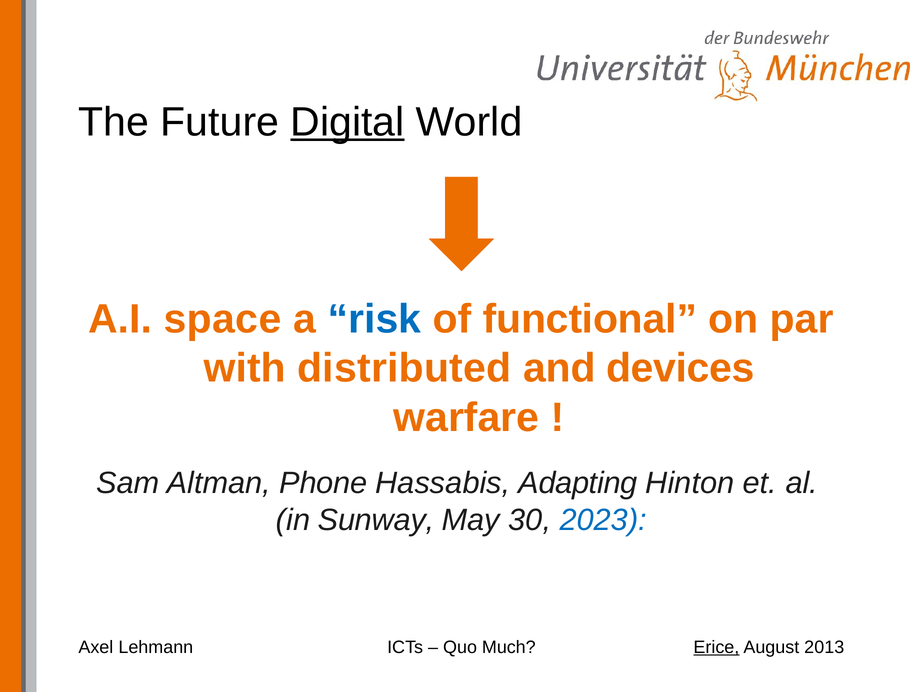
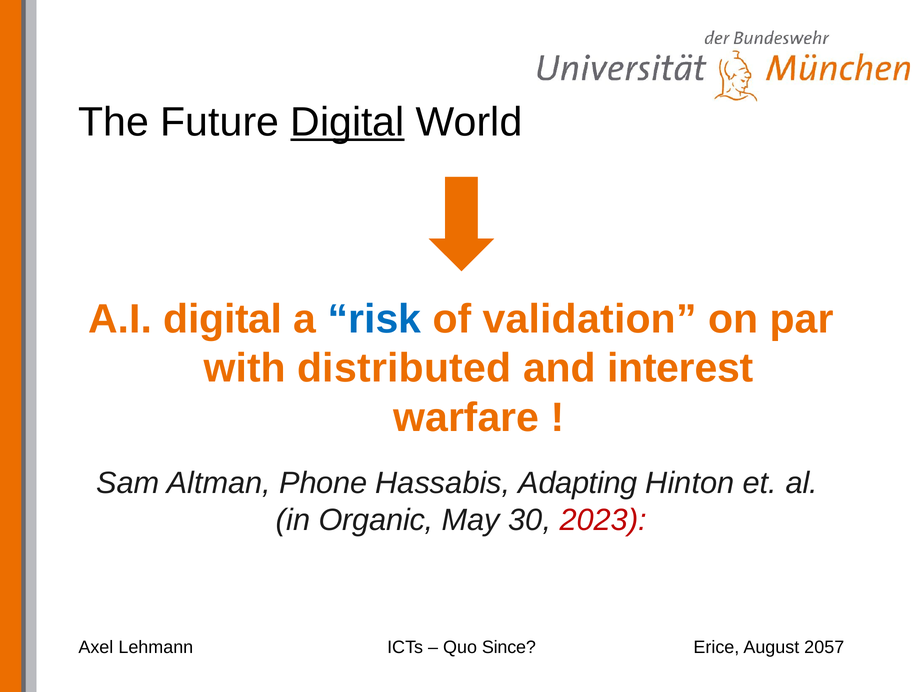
A.I space: space -> digital (223, 319)
functional: functional -> validation (590, 319)
devices: devices -> interest (680, 369)
Sunway: Sunway -> Organic (376, 520)
2023 colour: blue -> red (603, 520)
Much: Much -> Since (509, 647)
Erice underline: present -> none (716, 647)
2013: 2013 -> 2057 (824, 647)
